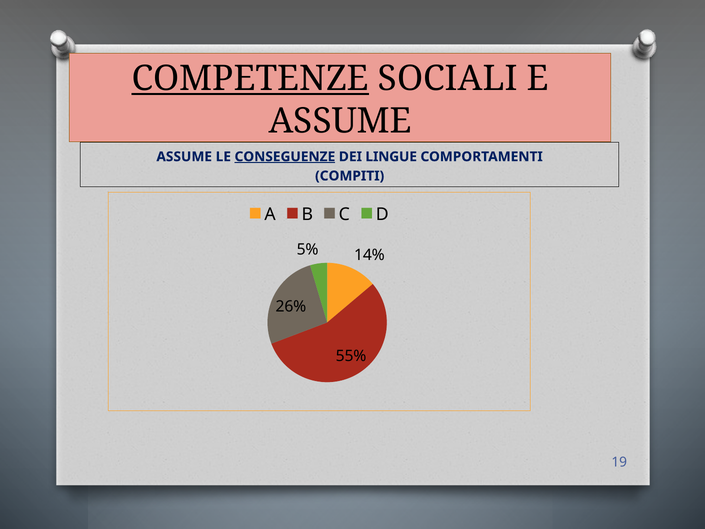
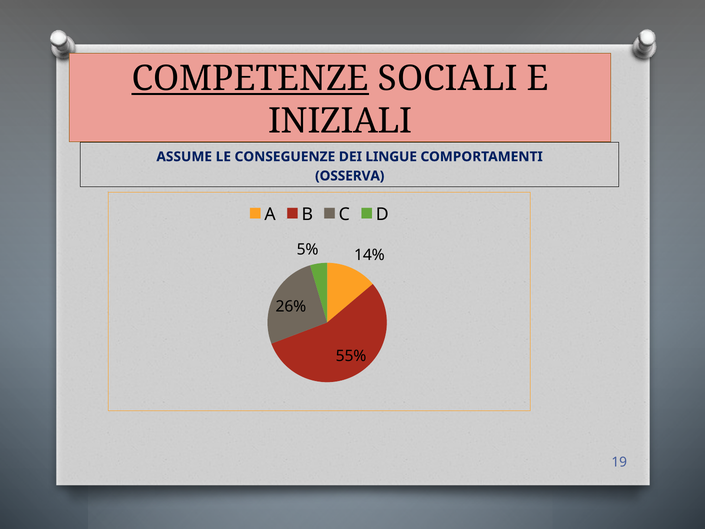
ASSUME: ASSUME -> INIZIALI (340, 121)
CONSEGUENZE underline: present -> none (285, 157)
COMPITI: COMPITI -> OSSERVA (350, 176)
